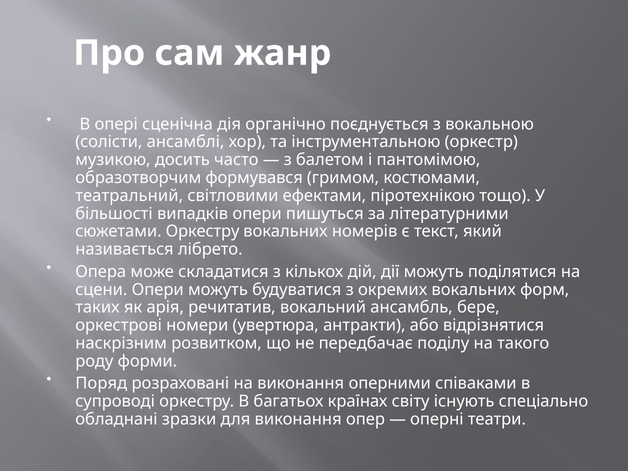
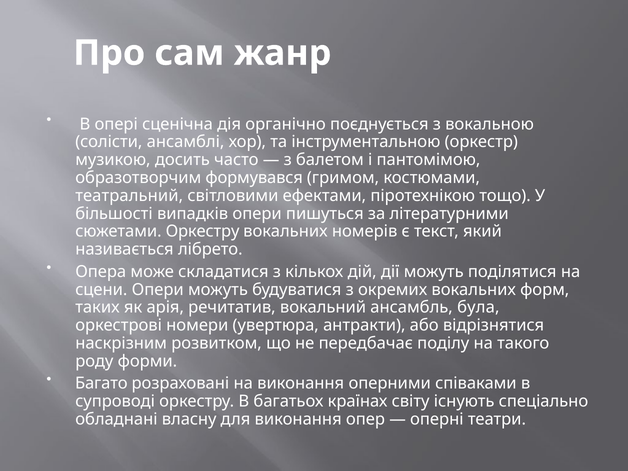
бере: бере -> була (478, 307)
Поряд: Поряд -> Багато (101, 383)
зразки: зразки -> власну (189, 419)
